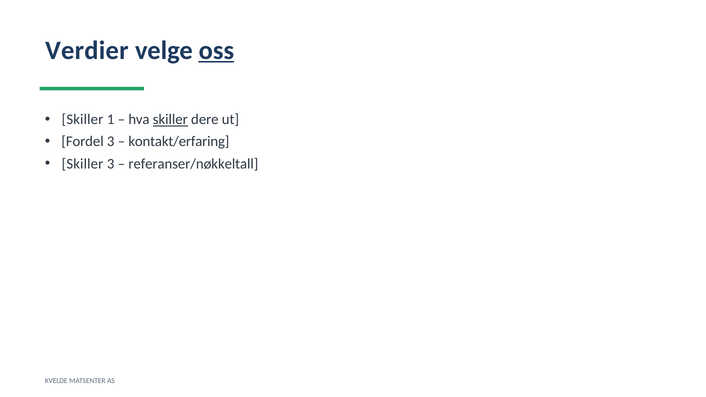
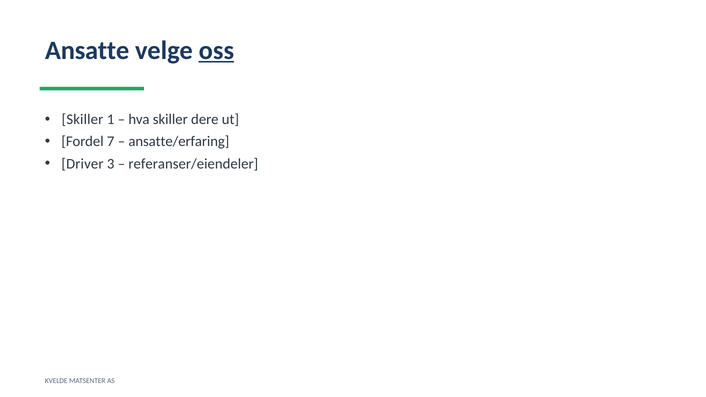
Verdier: Verdier -> Ansatte (87, 50)
skiller underline: present -> none (170, 120)
Fordel 3: 3 -> 7 (111, 142)
kontakt/erfaring: kontakt/erfaring -> ansatte/erfaring (179, 142)
Skiller: Skiller -> Driver (83, 164)
referanser/nøkkeltall: referanser/nøkkeltall -> referanser/eiendeler (193, 164)
